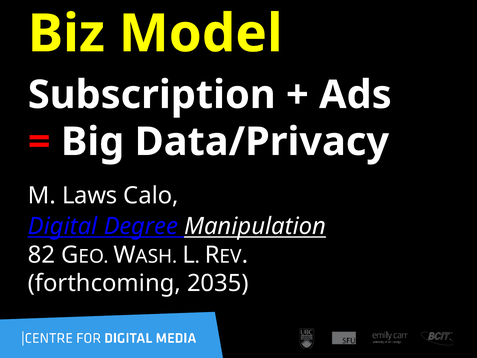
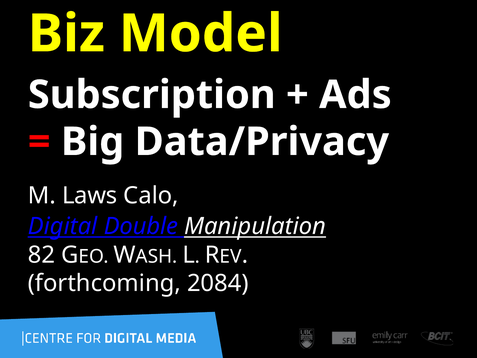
Degree: Degree -> Double (141, 226)
2035: 2035 -> 2084 (218, 283)
